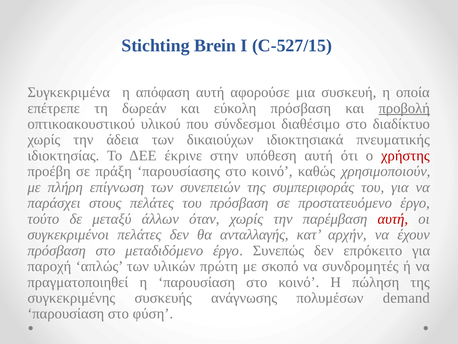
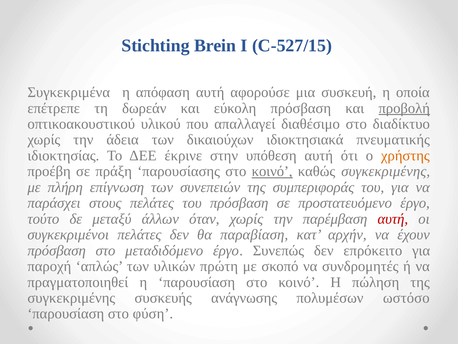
σύνδεσμοι: σύνδεσμοι -> απαλλαγεί (245, 124)
χρήστης colour: red -> orange (405, 155)
κοινό underline: none -> present (272, 171)
καθώς χρησιμοποιούν: χρησιμοποιούν -> συγκεκριμένης (386, 171)
ανταλλαγής: ανταλλαγής -> παραβίαση (254, 234)
demand: demand -> ωστόσο (406, 298)
